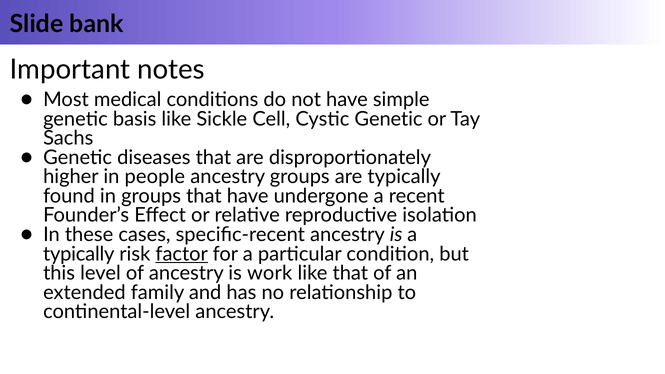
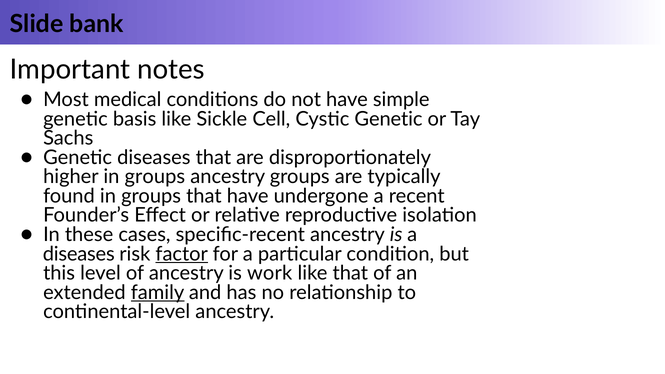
higher in people: people -> groups (155, 177)
typically: typically -> diseases (79, 254)
family underline: none -> present (158, 292)
